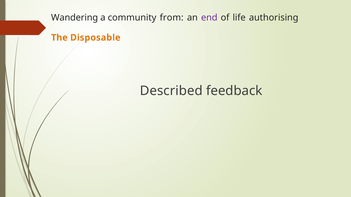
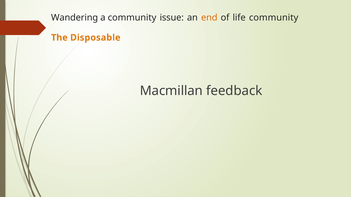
from: from -> issue (172, 18)
end colour: purple -> orange (209, 18)
life authorising: authorising -> community (274, 18)
Described: Described -> Macmillan (171, 91)
